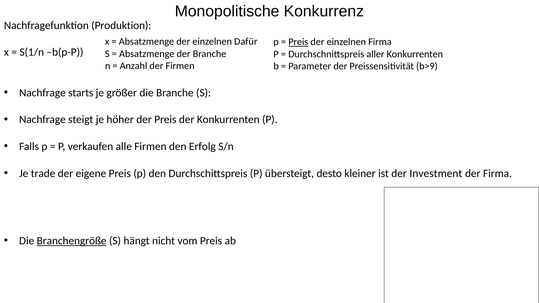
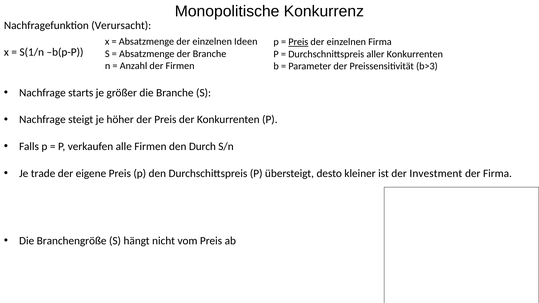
Produktion: Produktion -> Verursacht (121, 25)
Dafür: Dafür -> Ideen (246, 42)
b>9: b>9 -> b>3 (427, 66)
Erfolg: Erfolg -> Durch (202, 147)
Branchengröße underline: present -> none (72, 241)
